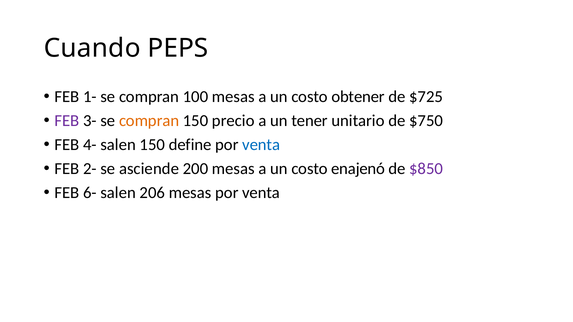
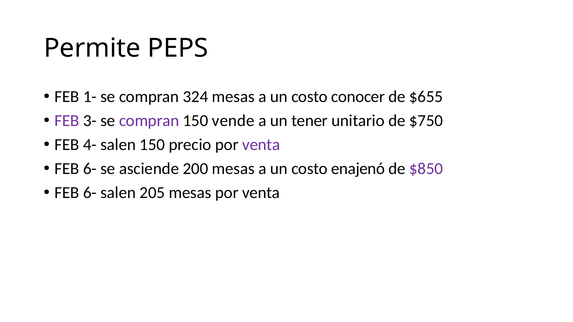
Cuando: Cuando -> Permite (92, 48)
100: 100 -> 324 (195, 97)
obtener: obtener -> conocer (358, 97)
$725: $725 -> $655 (426, 97)
compran colour: orange -> purple (149, 121)
precio: precio -> vende (233, 121)
define: define -> precio (190, 145)
venta colour: blue -> purple (261, 145)
2-: 2- -> 6- (90, 169)
206: 206 -> 205 (152, 193)
